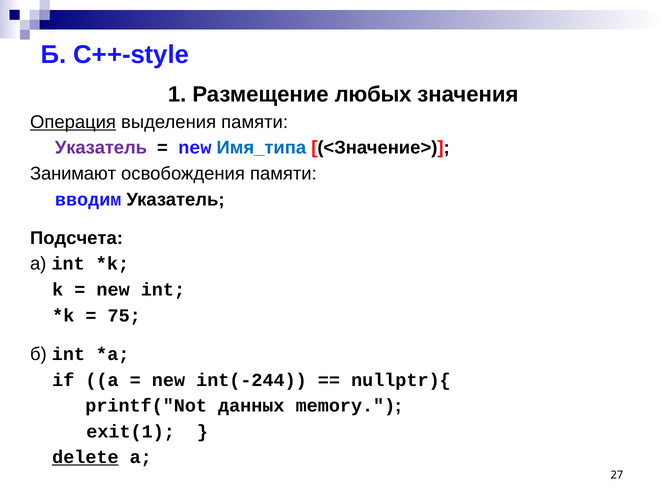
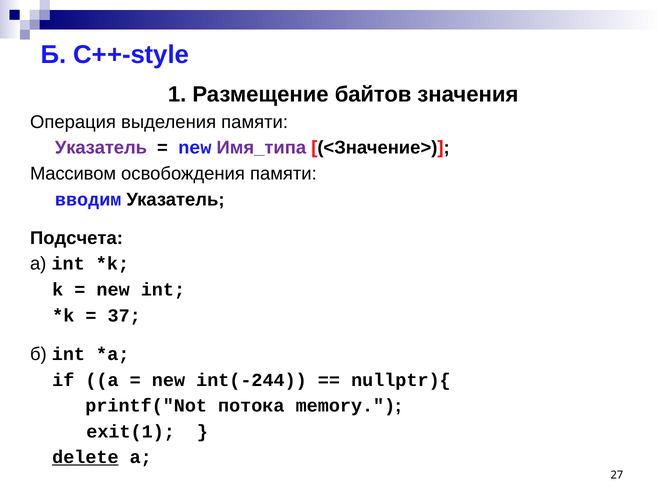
любых: любых -> байтов (373, 94)
Операция underline: present -> none (73, 122)
Имя_типа colour: blue -> purple (261, 148)
Занимают: Занимают -> Массивом (73, 174)
75: 75 -> 37 (124, 316)
данных: данных -> потока (251, 406)
